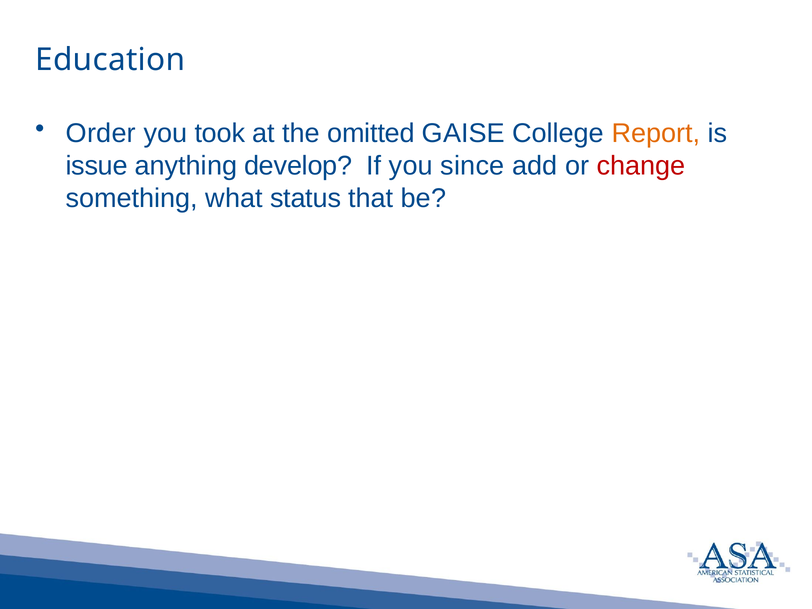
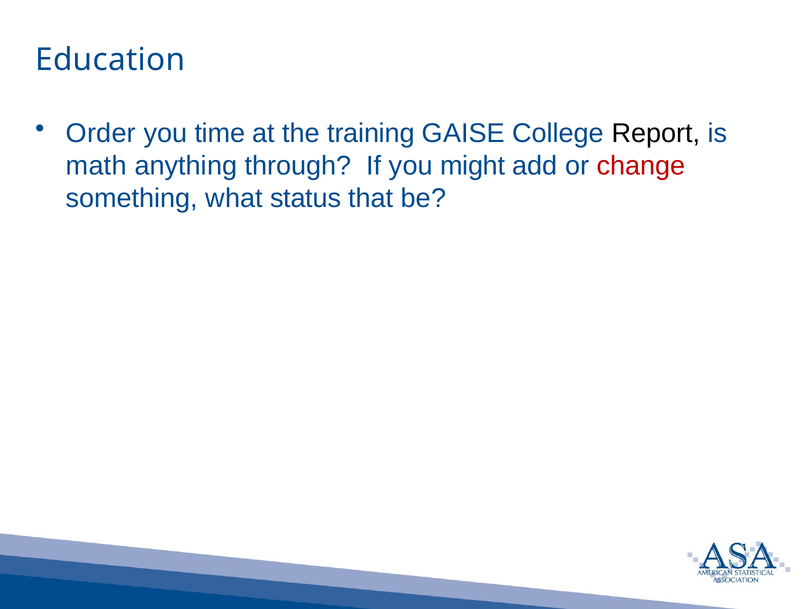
took: took -> time (220, 133)
omitted: omitted -> training (371, 133)
Report colour: orange -> black (656, 133)
issue: issue -> math (96, 166)
develop: develop -> through (298, 166)
since: since -> might (473, 166)
